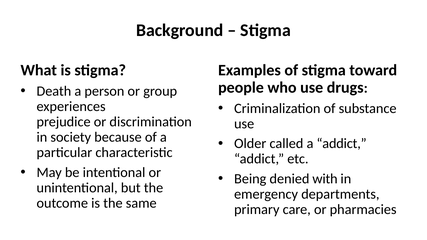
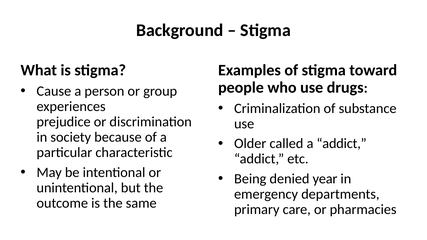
Death: Death -> Cause (54, 91)
with: with -> year (325, 179)
